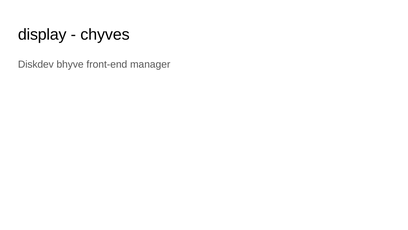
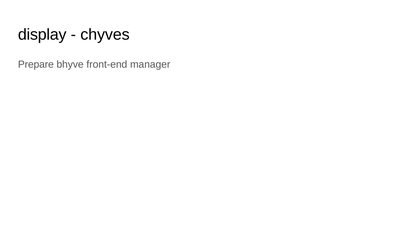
Diskdev: Diskdev -> Prepare (36, 64)
